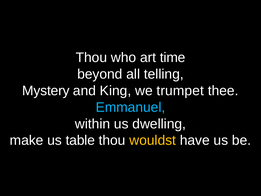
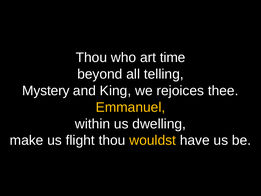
trumpet: trumpet -> rejoices (180, 91)
Emmanuel colour: light blue -> yellow (130, 107)
table: table -> flight (80, 140)
